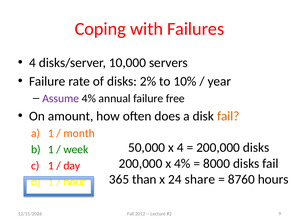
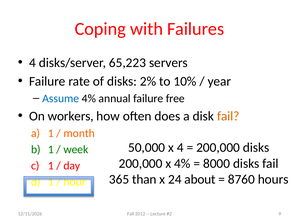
10,000: 10,000 -> 65,223 (127, 63)
Assume colour: purple -> blue (61, 99)
amount: amount -> workers (71, 116)
share: share -> about (200, 180)
